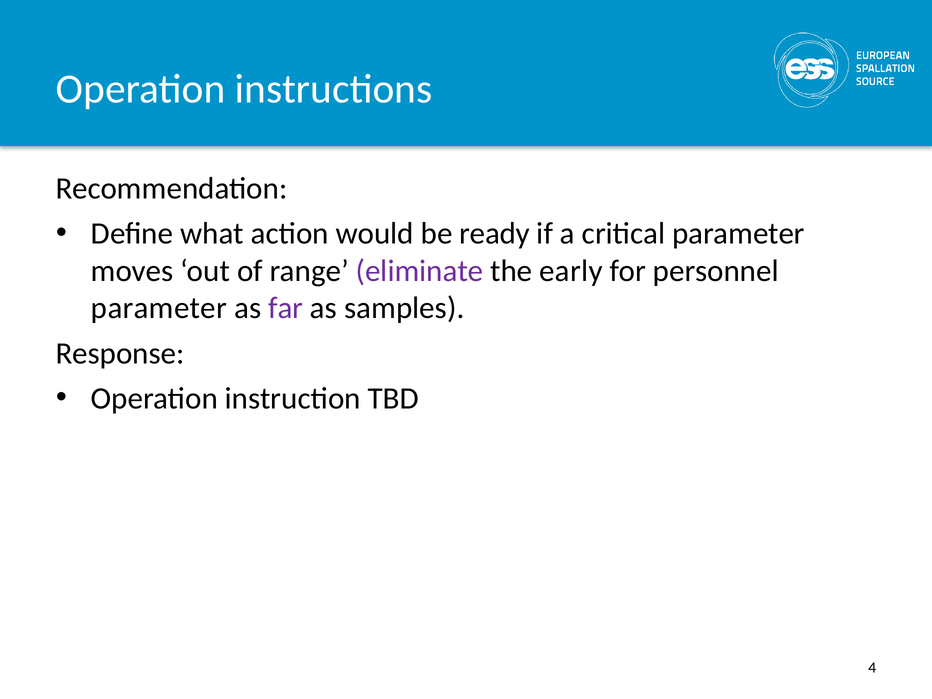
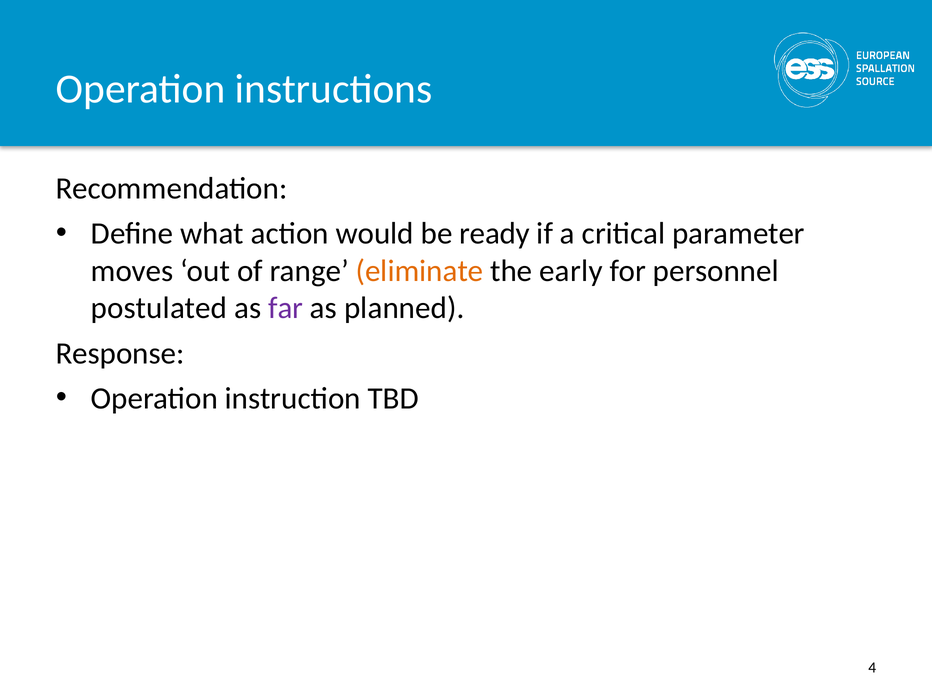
eliminate colour: purple -> orange (420, 271)
parameter: parameter -> postulated (159, 308)
samples: samples -> planned (404, 308)
